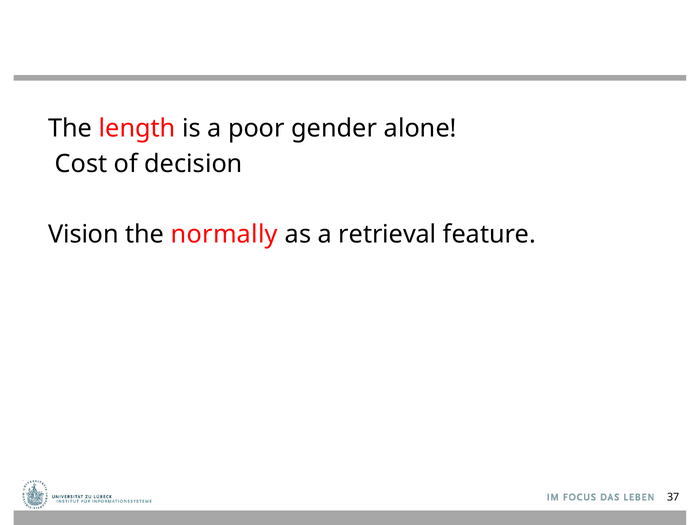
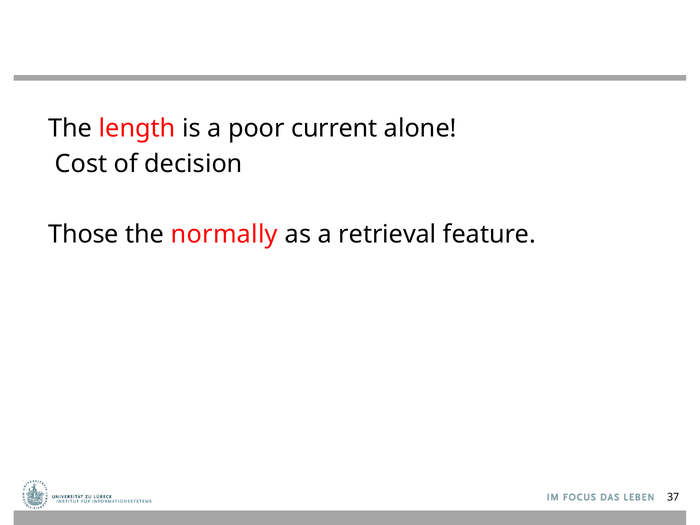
gender: gender -> current (334, 129)
Vision: Vision -> Those (84, 235)
